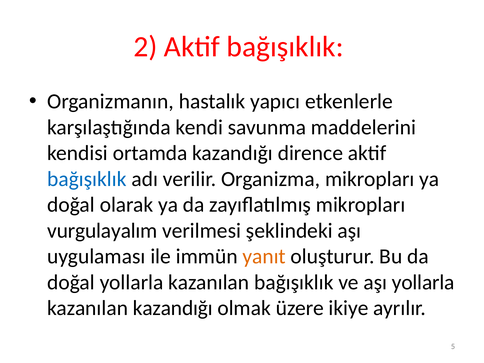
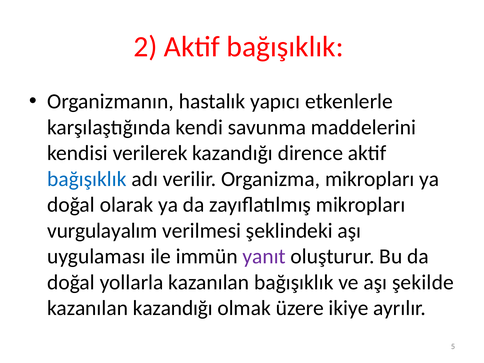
ortamda: ortamda -> verilerek (150, 153)
yanıt colour: orange -> purple (264, 256)
aşı yollarla: yollarla -> şekilde (423, 282)
